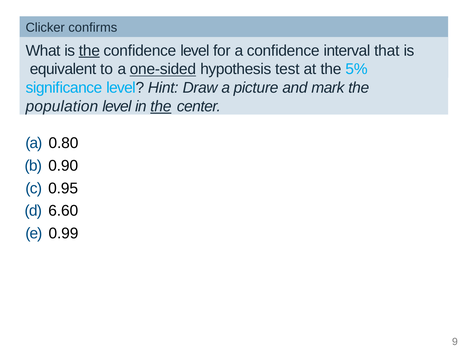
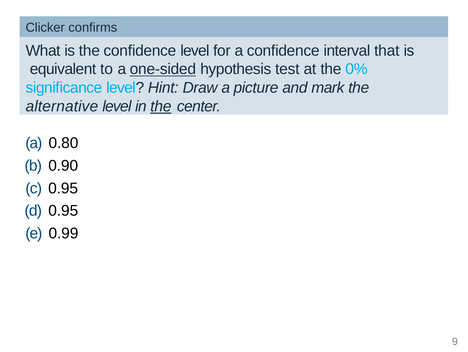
the underline: present -> none (89, 50)
5%: 5% -> 0% (357, 69)
population: population -> alternative (62, 106)
d 6.60: 6.60 -> 0.95 (63, 210)
